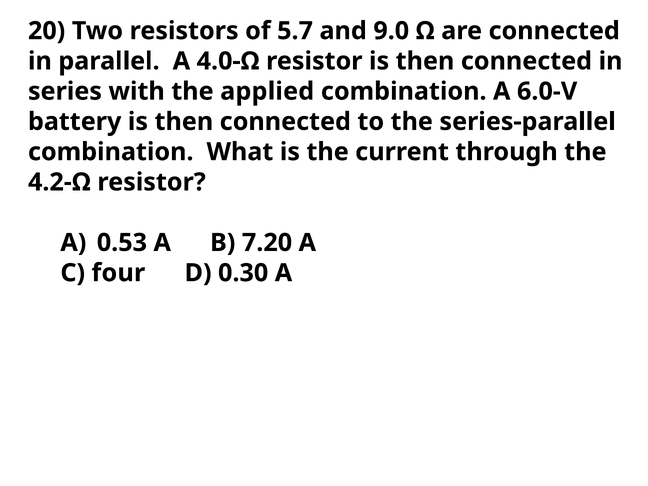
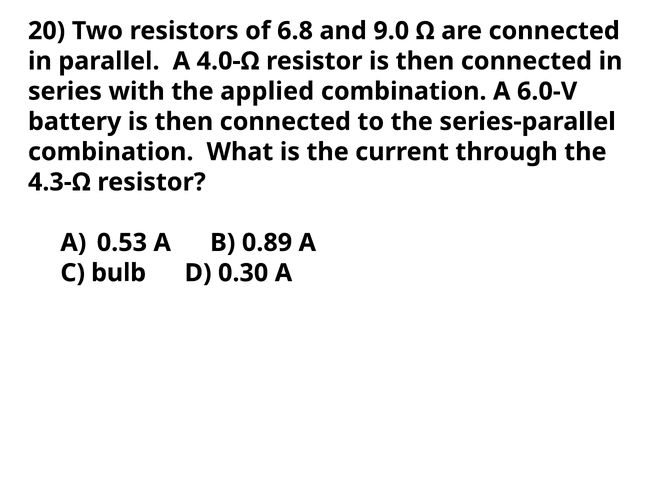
5.7: 5.7 -> 6.8 (295, 31)
4.2-Ω: 4.2-Ω -> 4.3-Ω (59, 182)
7.20: 7.20 -> 0.89 (267, 243)
four: four -> bulb (119, 273)
